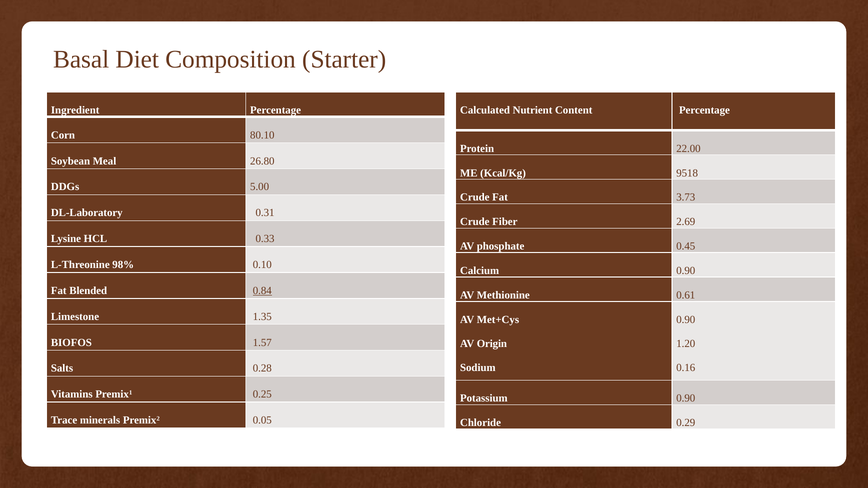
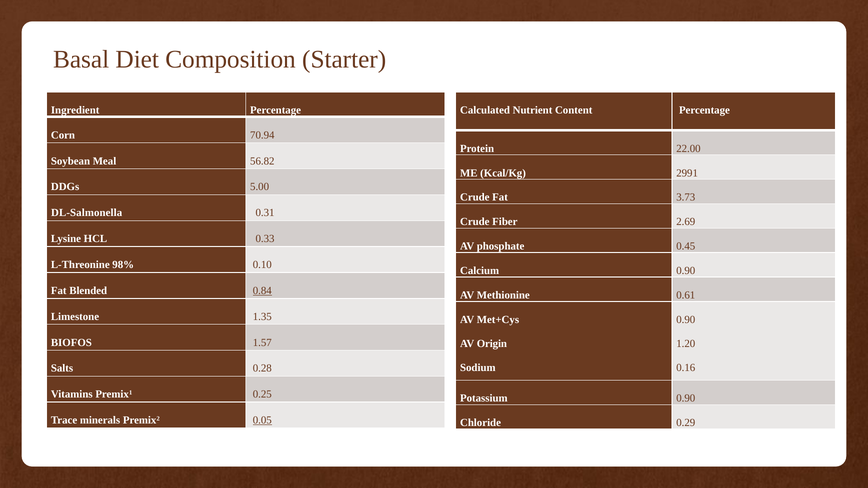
80.10: 80.10 -> 70.94 (262, 135)
26.80: 26.80 -> 56.82 (262, 161)
9518: 9518 -> 2991 (687, 173)
DL-Laboratory: DL-Laboratory -> DL-Salmonella (87, 213)
0.05 underline: none -> present (262, 421)
